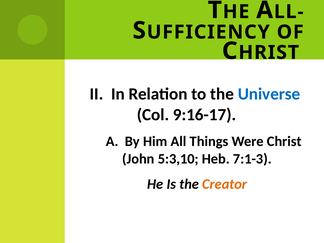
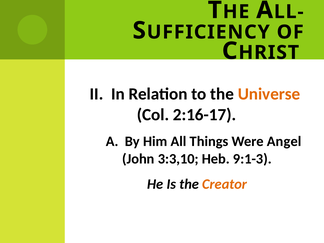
Universe colour: blue -> orange (269, 94)
9:16-17: 9:16-17 -> 2:16-17 (205, 115)
Christ: Christ -> Angel (284, 141)
5:3,10: 5:3,10 -> 3:3,10 (178, 159)
7:1-3: 7:1-3 -> 9:1-3 (252, 159)
